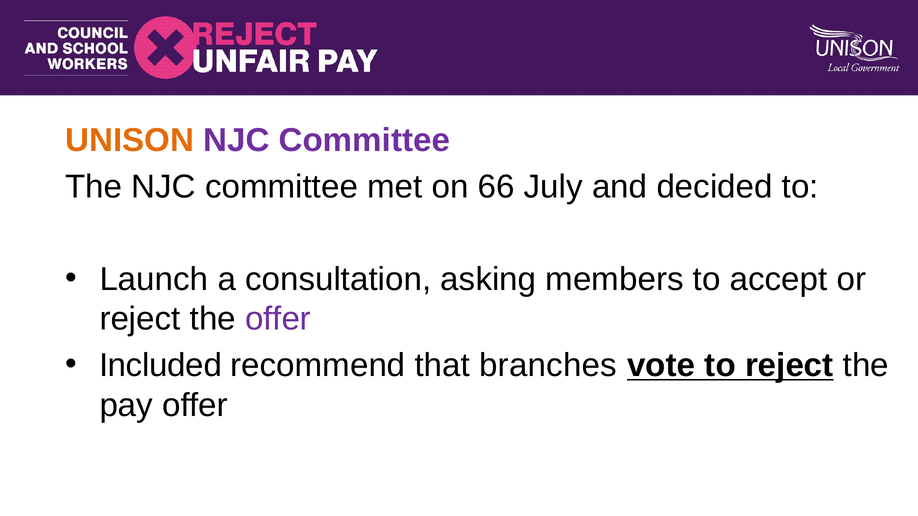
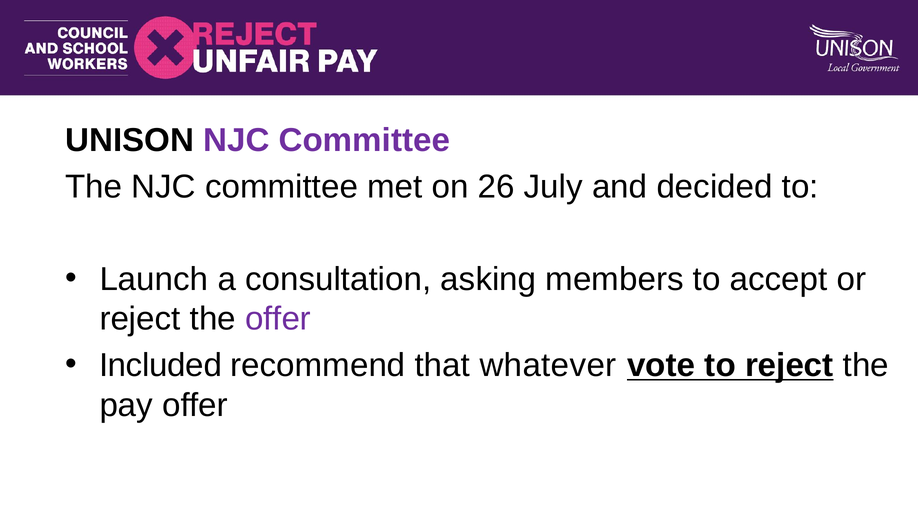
UNISON colour: orange -> black (130, 140)
66: 66 -> 26 (496, 187)
branches: branches -> whatever (548, 366)
